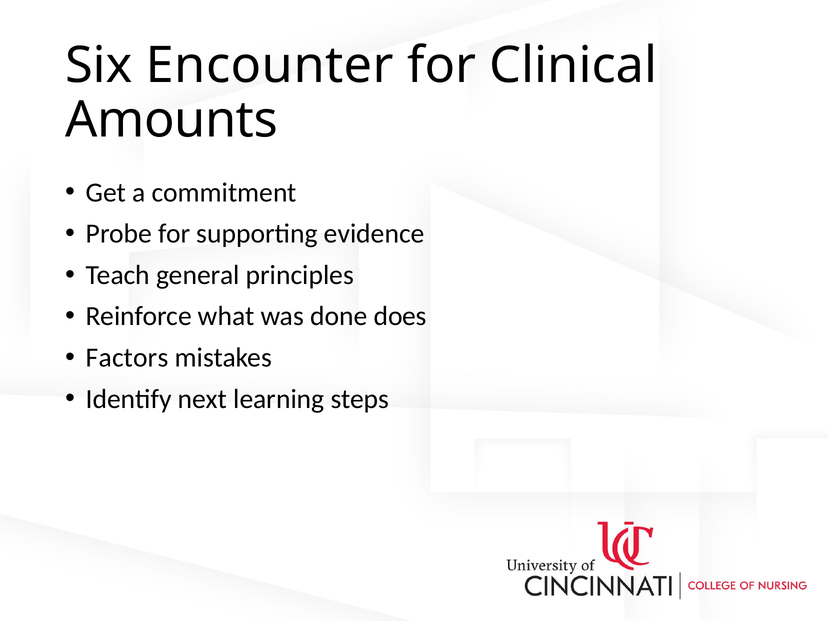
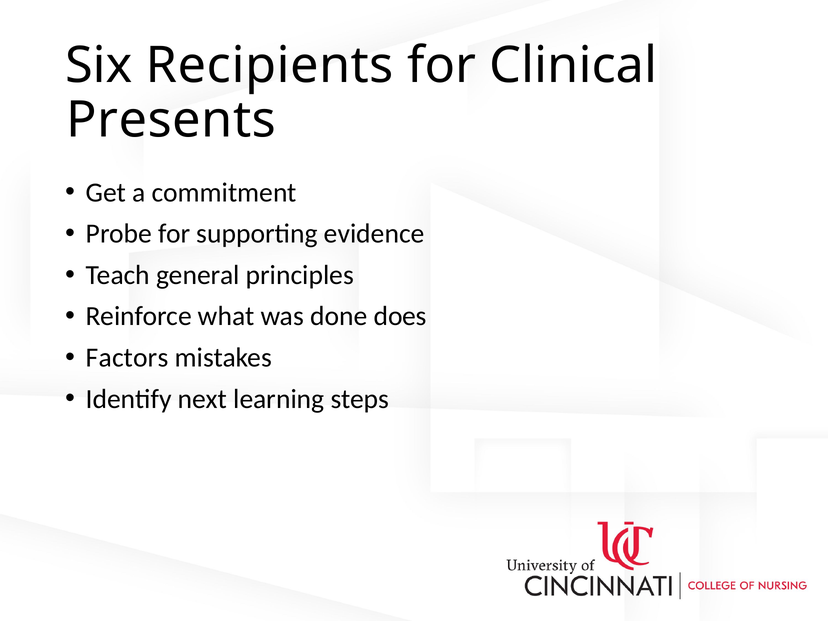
Encounter: Encounter -> Recipients (270, 65)
Amounts: Amounts -> Presents (171, 120)
